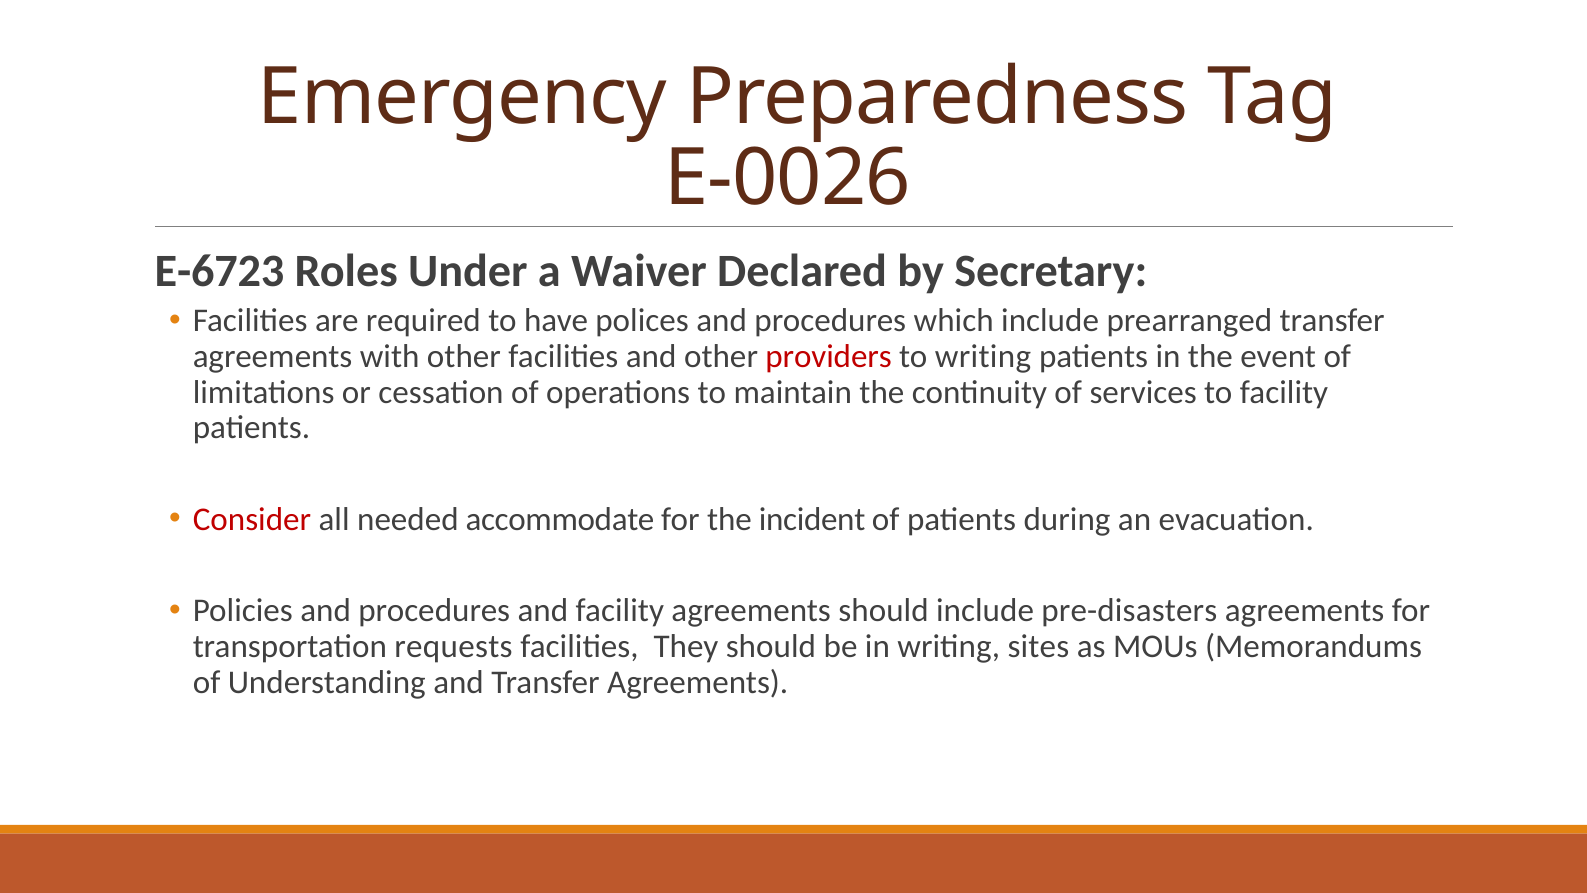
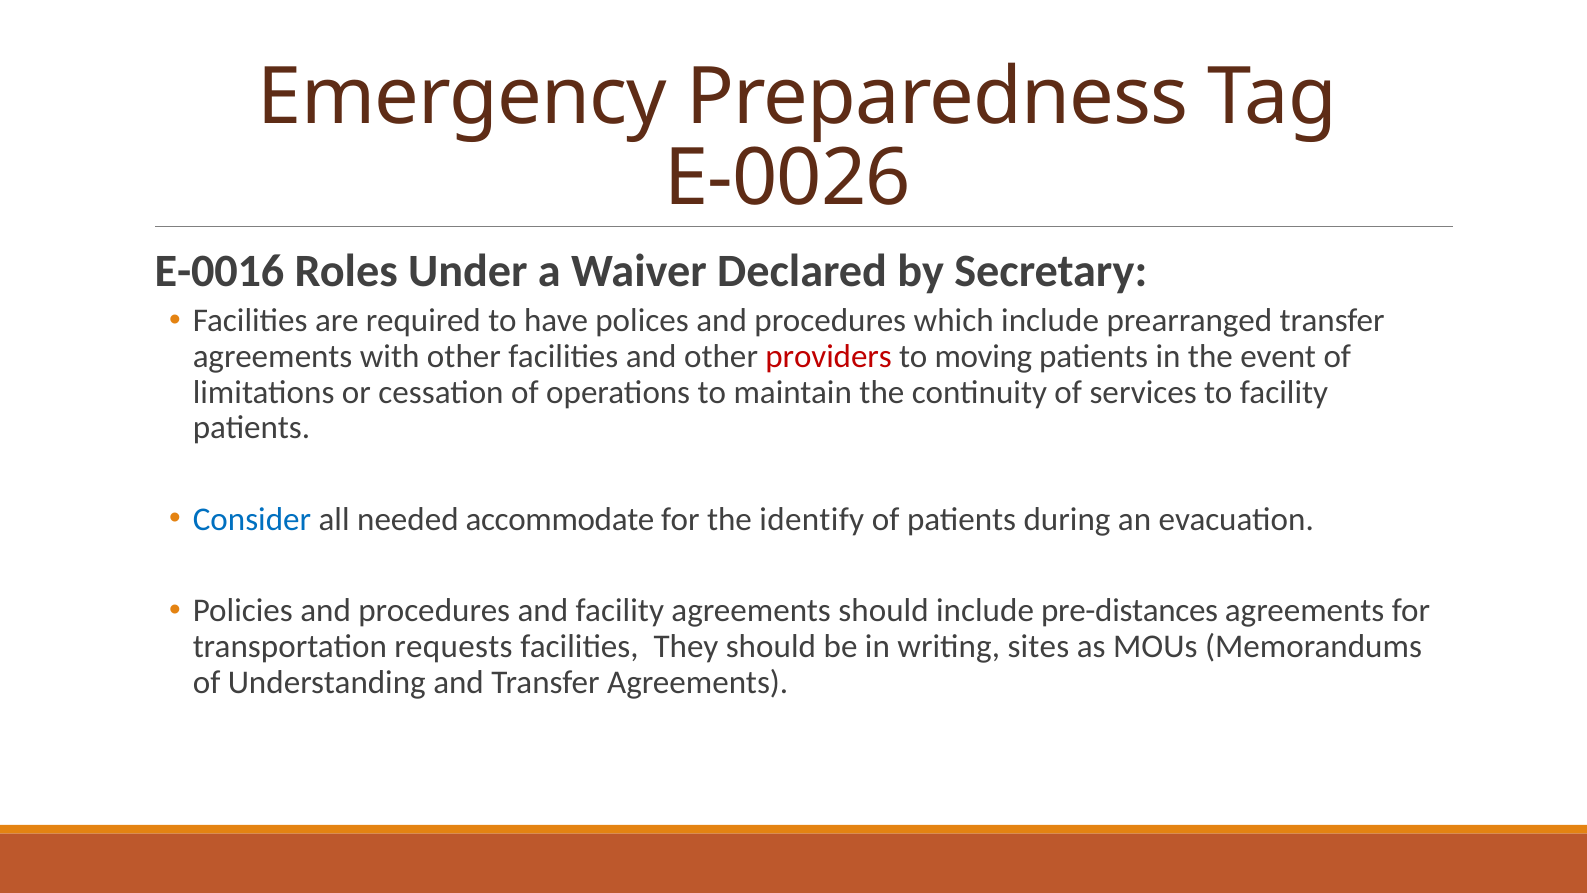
E-6723: E-6723 -> E-0016 (220, 271)
to writing: writing -> moving (983, 356)
Consider colour: red -> blue (252, 519)
incident: incident -> identify (812, 519)
pre-disasters: pre-disasters -> pre-distances (1130, 610)
